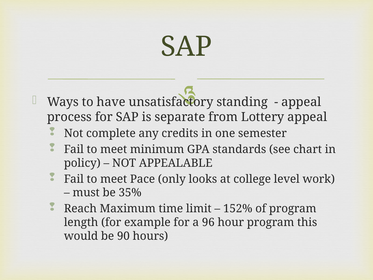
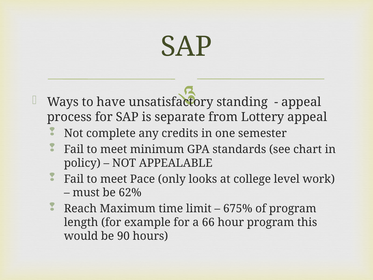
35%: 35% -> 62% (130, 193)
152%: 152% -> 675% (238, 209)
96: 96 -> 66 (208, 222)
